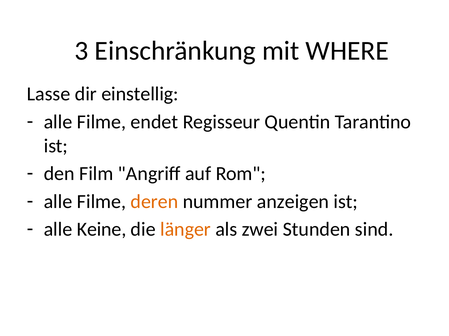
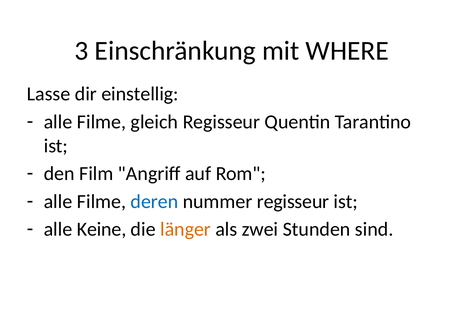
endet: endet -> gleich (154, 122)
deren colour: orange -> blue (154, 202)
nummer anzeigen: anzeigen -> regisseur (293, 202)
